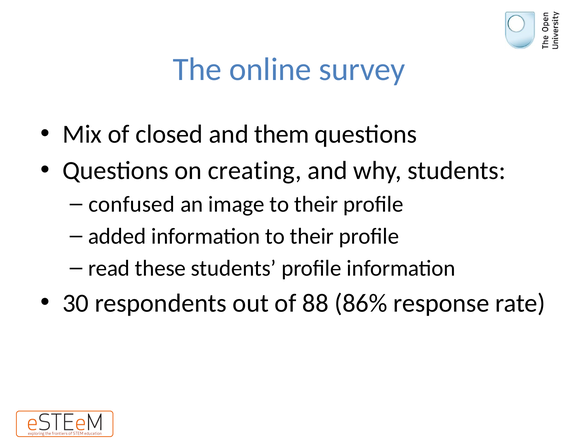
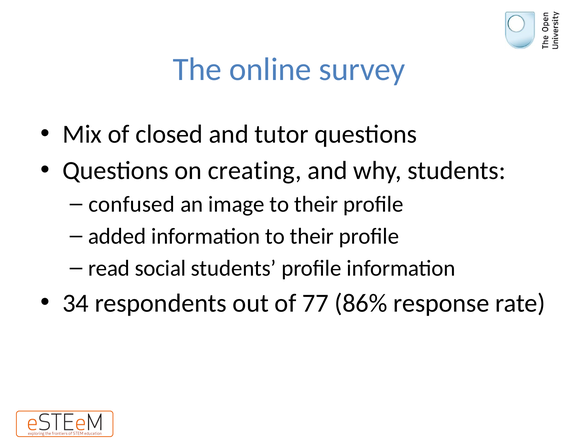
them: them -> tutor (282, 134)
these: these -> social (160, 268)
30: 30 -> 34 (76, 303)
88: 88 -> 77 (315, 303)
